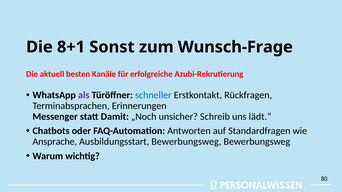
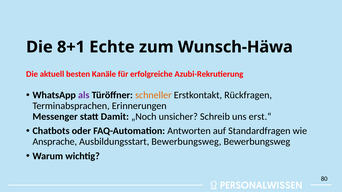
Sonst: Sonst -> Echte (112, 47)
Wunsch-Frage: Wunsch-Frage -> Wunsch-Häwa (235, 47)
schneller colour: blue -> orange (153, 95)
lädt.“: lädt.“ -> erst.“ (260, 117)
